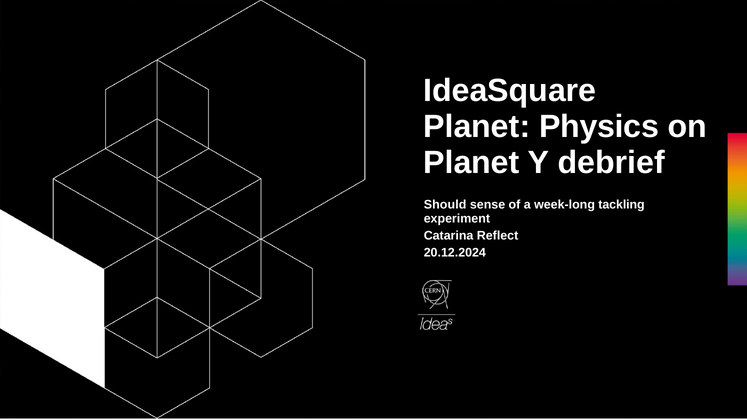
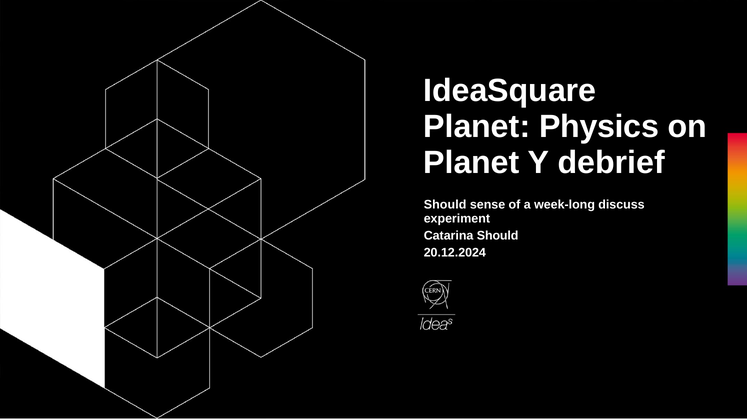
tackling: tackling -> discuss (621, 205)
Catarina Reflect: Reflect -> Should (498, 236)
